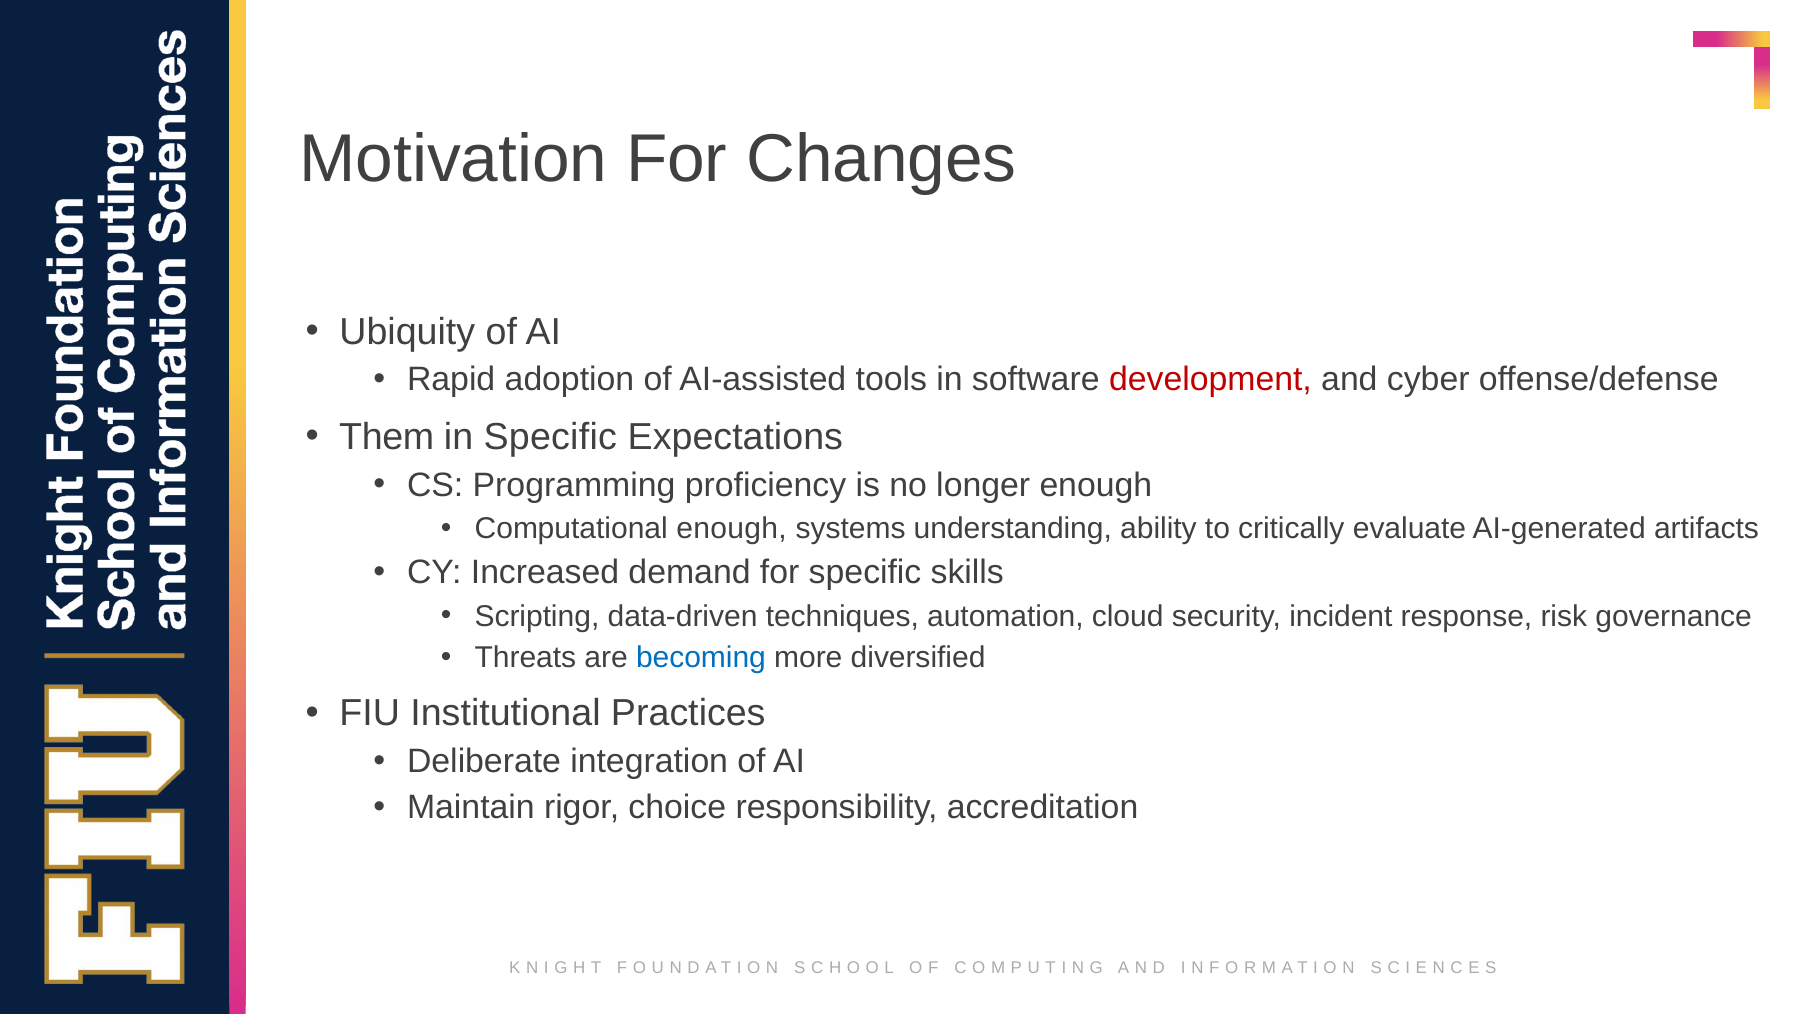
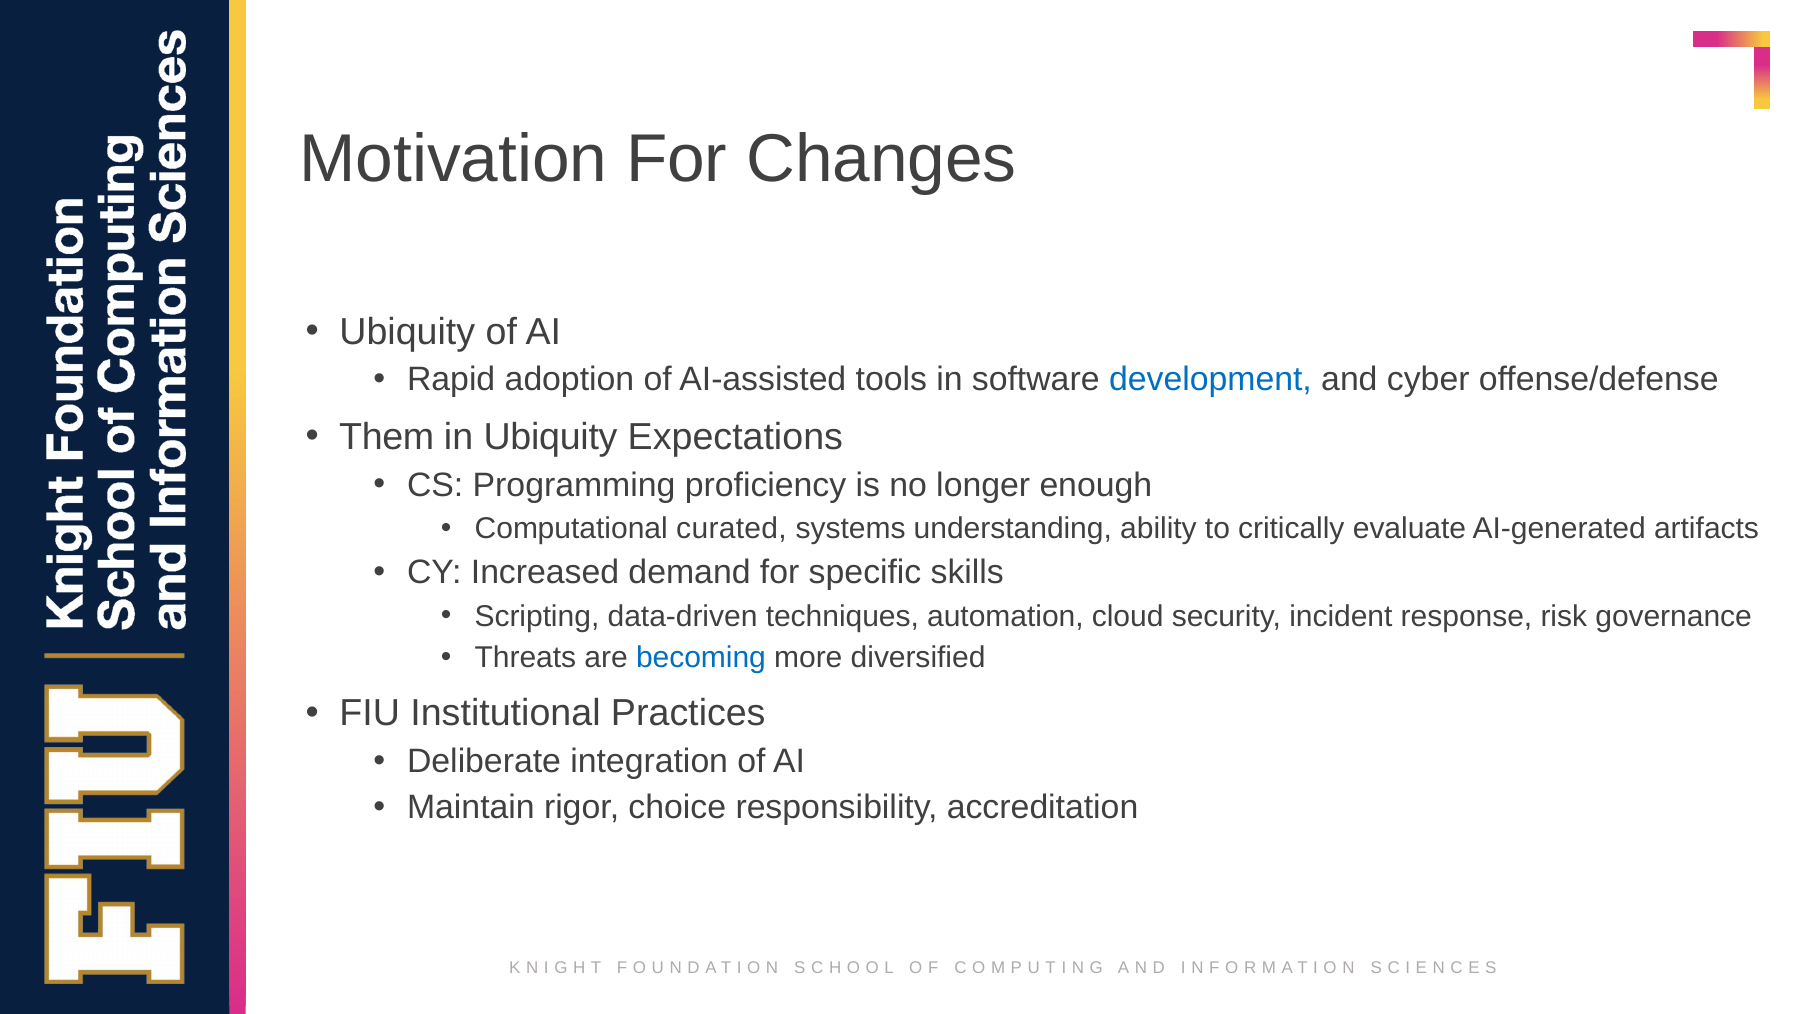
development colour: red -> blue (1210, 380)
in Specific: Specific -> Ubiquity (551, 437)
Computational enough: enough -> curated (731, 529)
